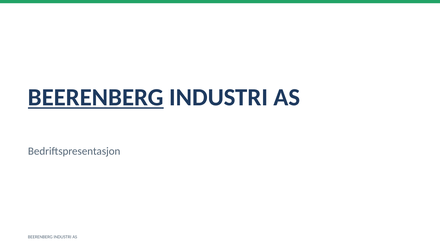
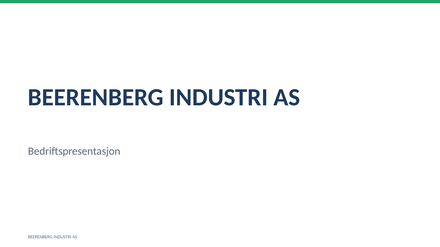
BEERENBERG underline: present -> none (96, 98)
